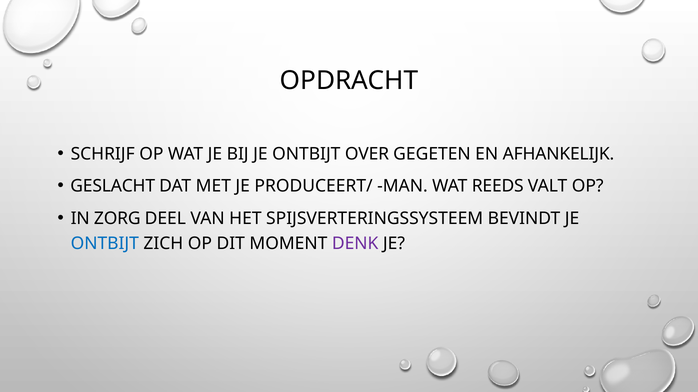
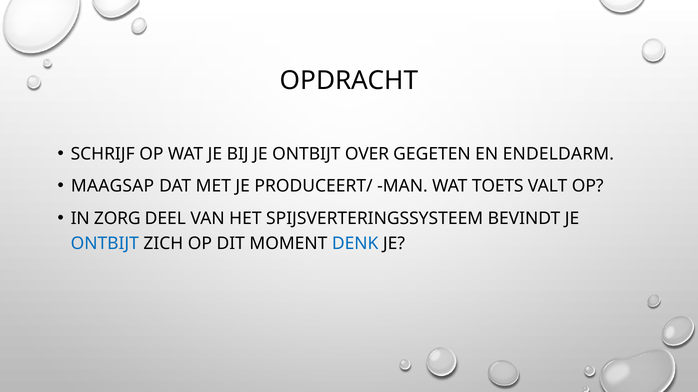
AFHANKELIJK: AFHANKELIJK -> ENDELDARM (558, 154)
GESLACHT: GESLACHT -> MAAGSAP (113, 186)
REEDS: REEDS -> TOETS (498, 186)
DENK colour: purple -> blue (355, 244)
